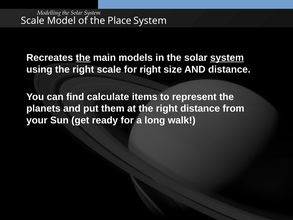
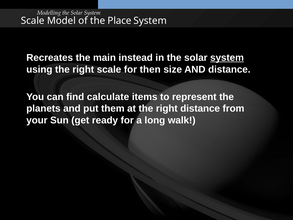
the underline: present -> none (83, 58)
models: models -> instead (136, 58)
for right: right -> then (150, 69)
